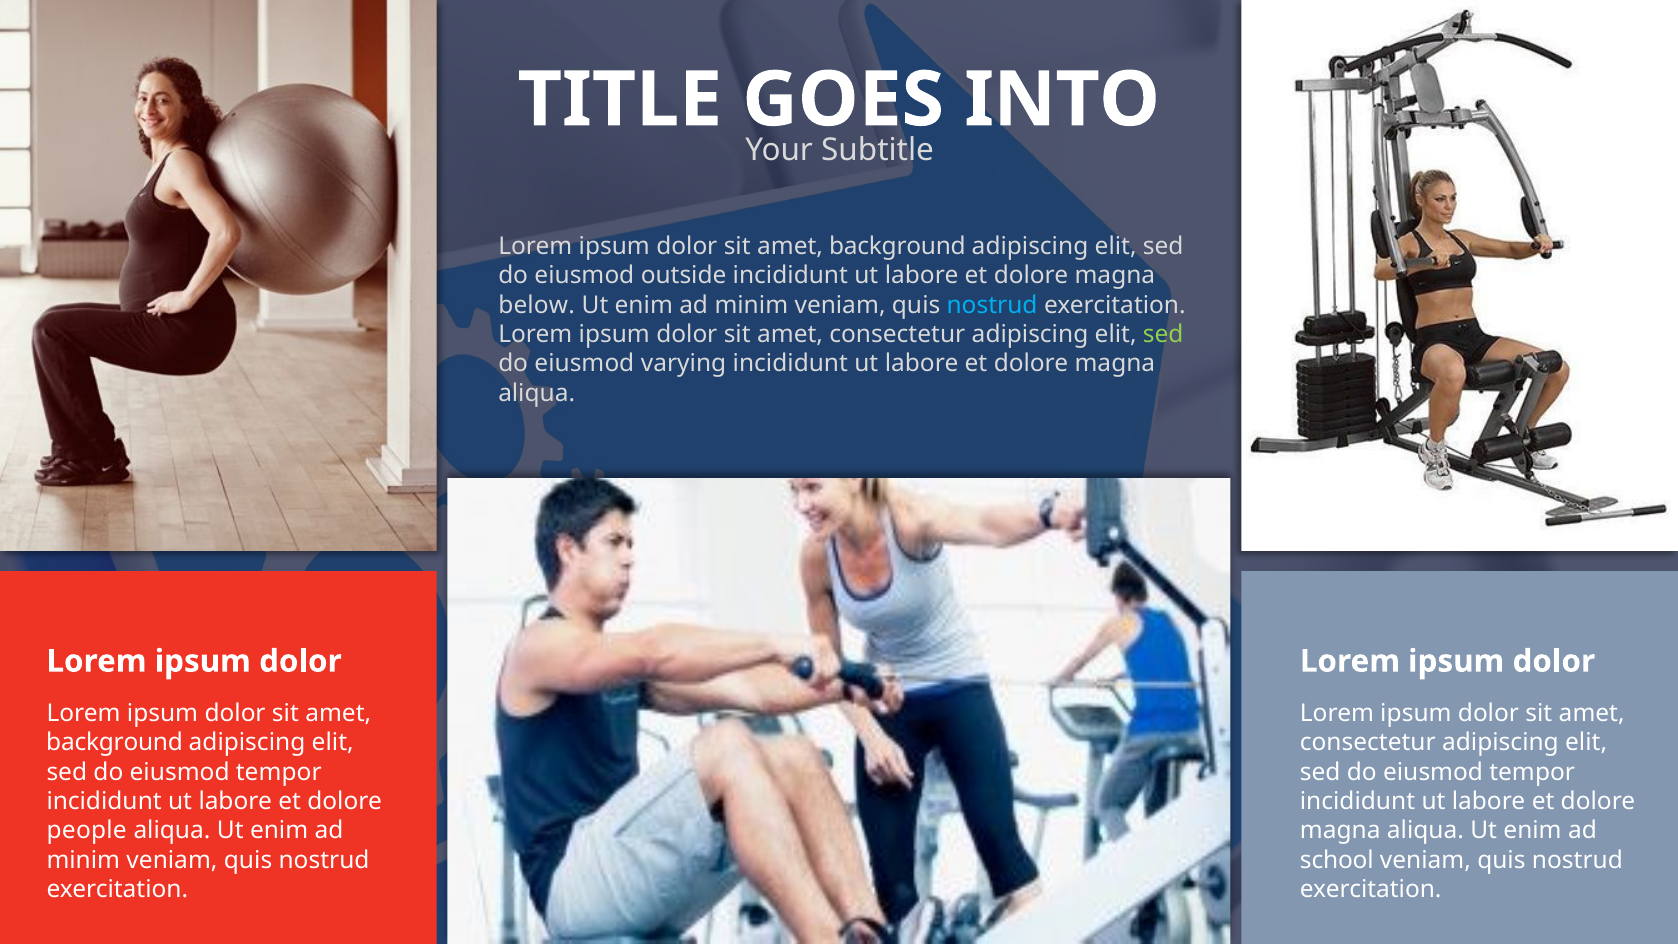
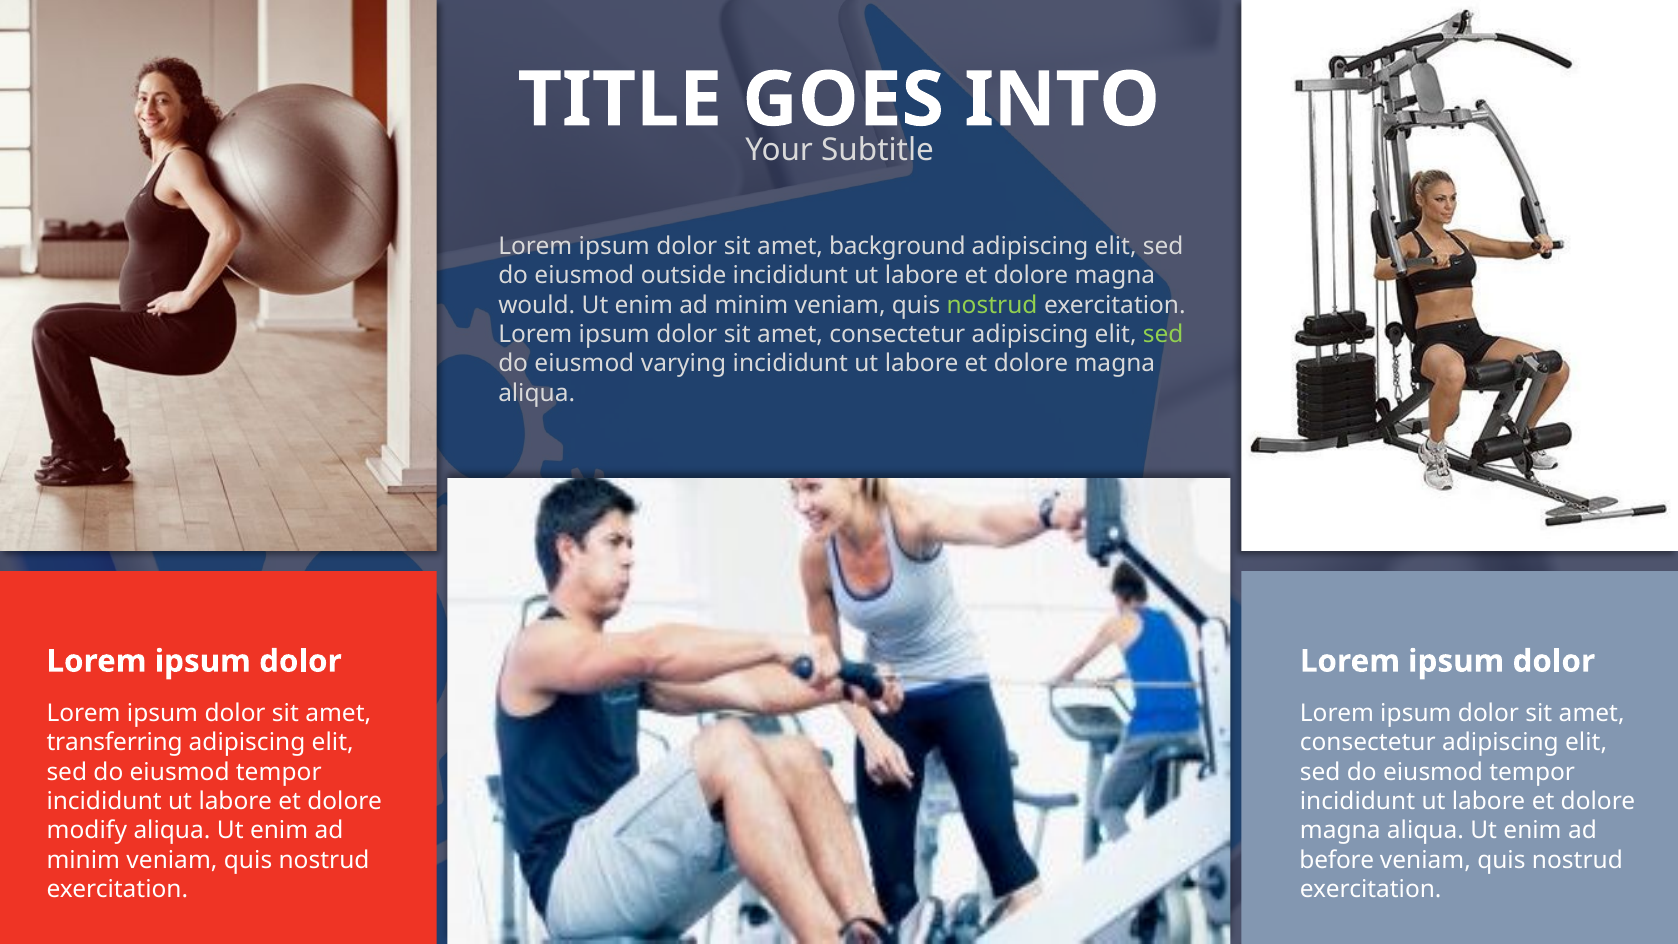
below: below -> would (537, 305)
nostrud colour: light blue -> light green (992, 305)
background: background -> transferring (115, 742)
people: people -> modify (87, 831)
school: school -> before (1337, 860)
